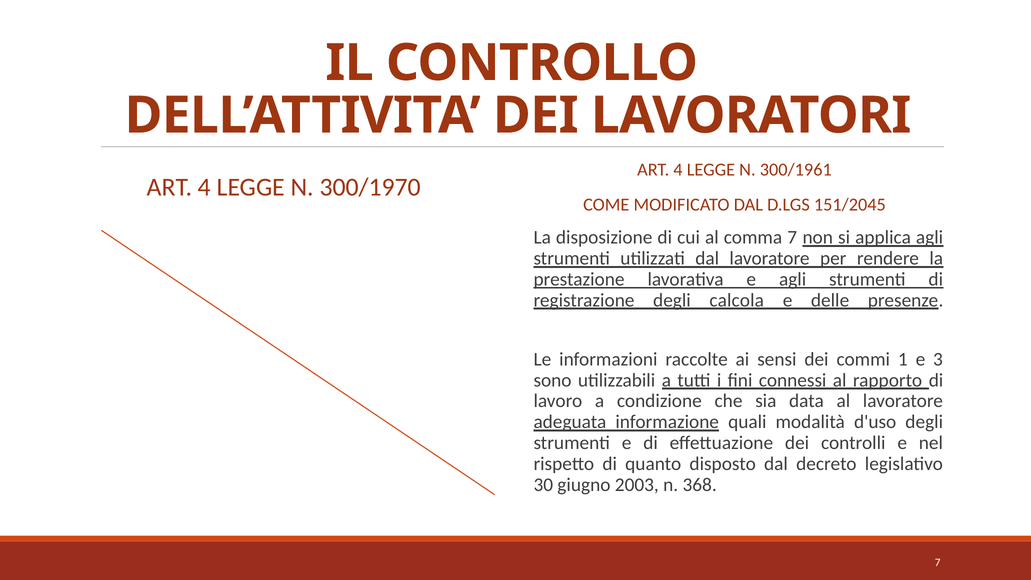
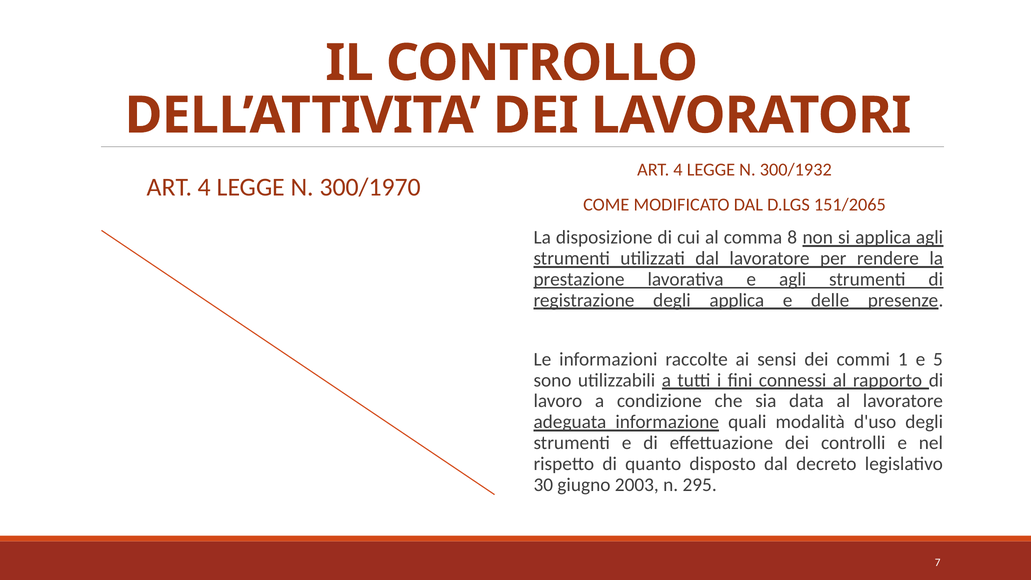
300/1961: 300/1961 -> 300/1932 (796, 170)
151/2045: 151/2045 -> 151/2065 (850, 204)
comma 7: 7 -> 8 (792, 238)
degli calcola: calcola -> applica (737, 300)
3: 3 -> 5 (938, 359)
368: 368 -> 295 (700, 485)
